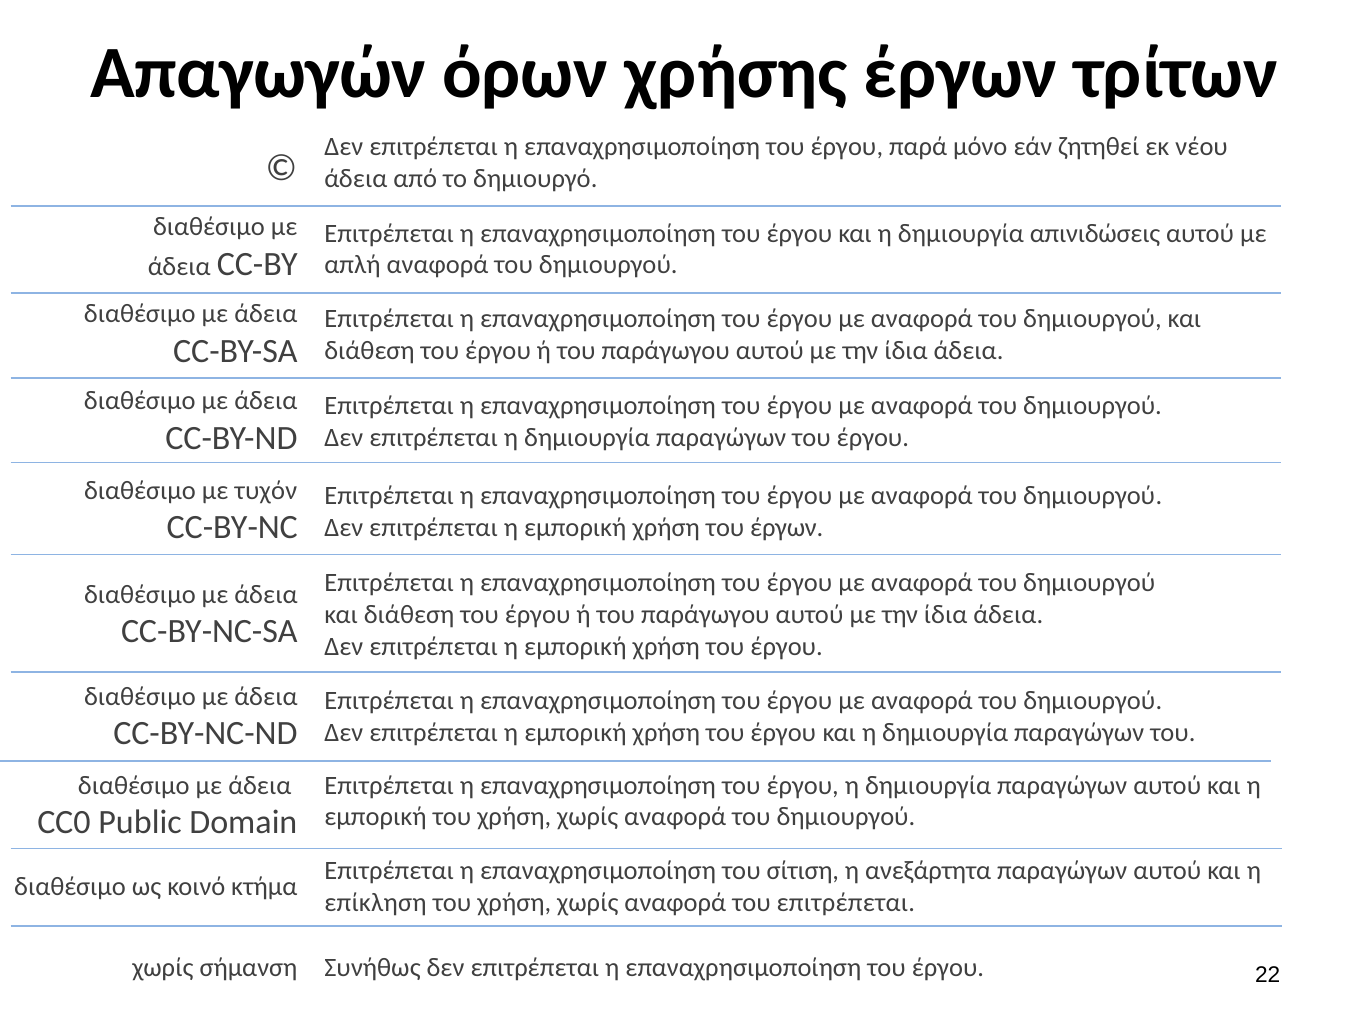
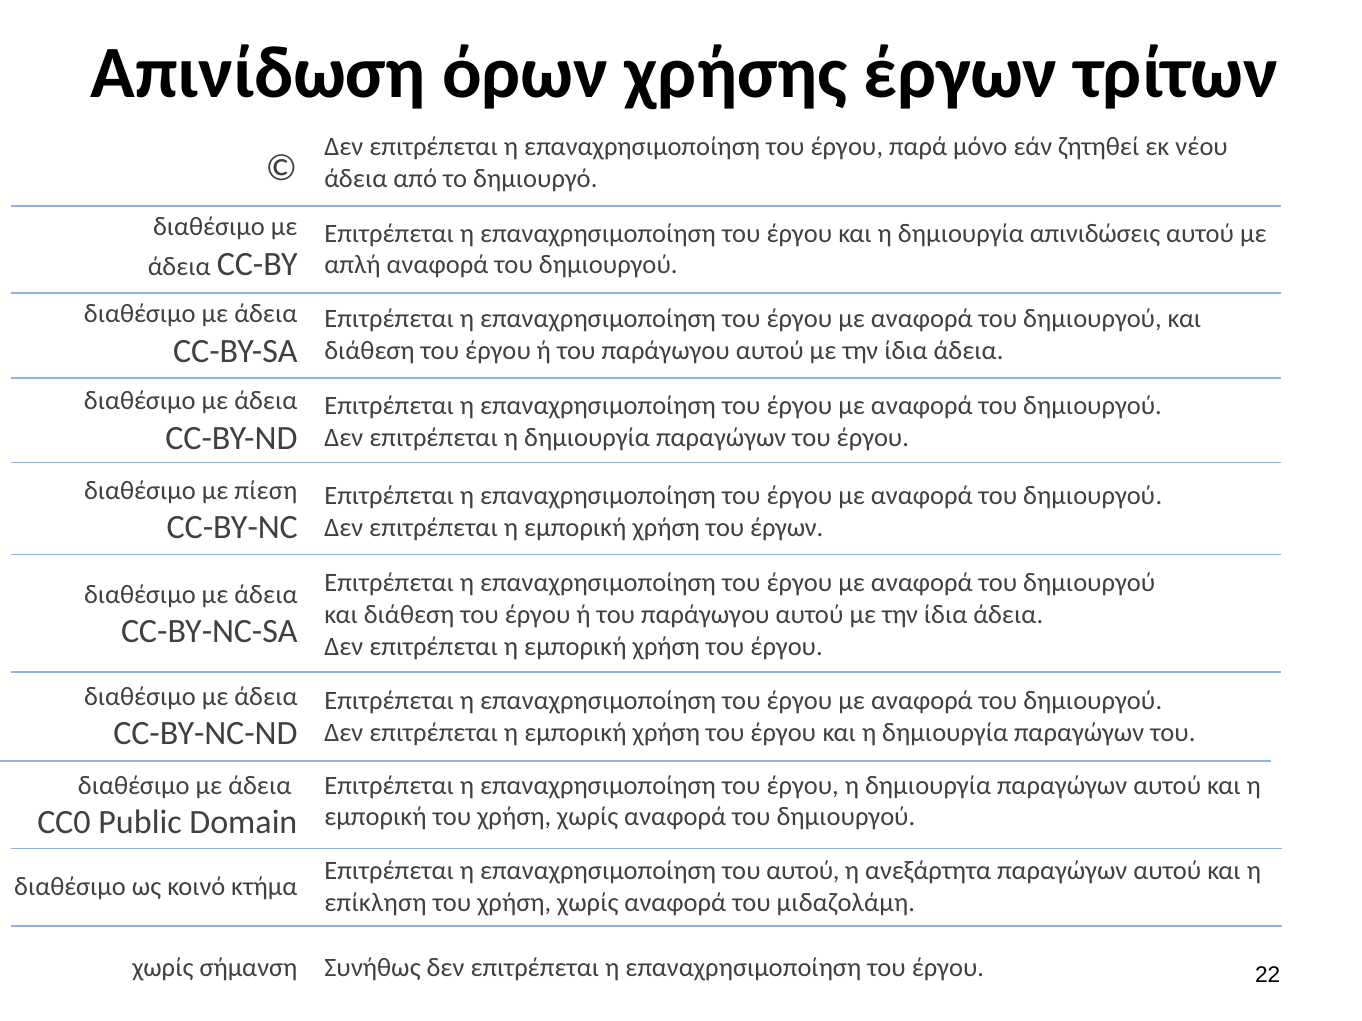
Απαγωγών: Απαγωγών -> Απινίδωση (258, 73)
τυχόν: τυχόν -> πίεση (266, 491)
του σίτιση: σίτιση -> αυτού (803, 872)
του επιτρέπεται: επιτρέπεται -> μιδαζολάμη (846, 903)
